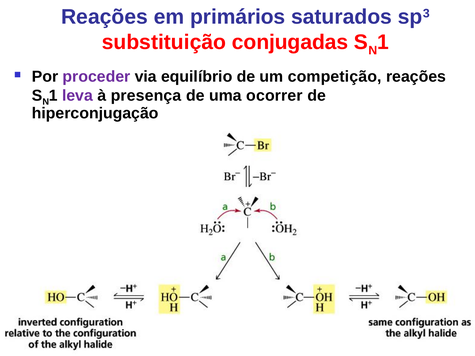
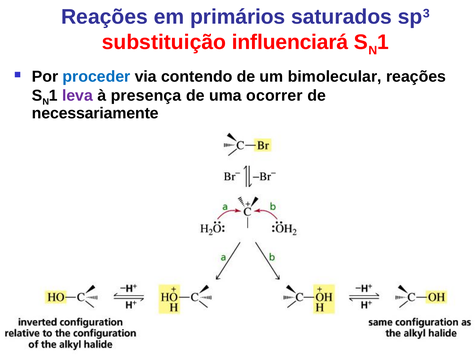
conjugadas: conjugadas -> influenciará (290, 42)
proceder colour: purple -> blue (96, 77)
equilíbrio: equilíbrio -> contendo (197, 77)
competição: competição -> bimolecular (335, 77)
hiperconjugação: hiperconjugação -> necessariamente (95, 113)
